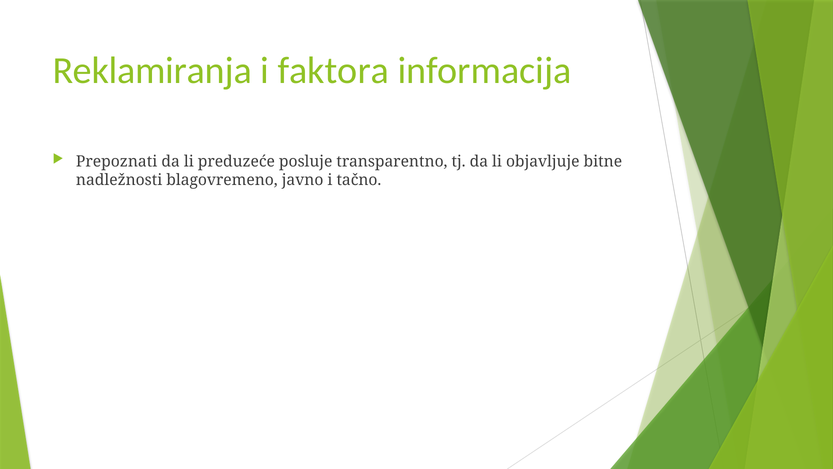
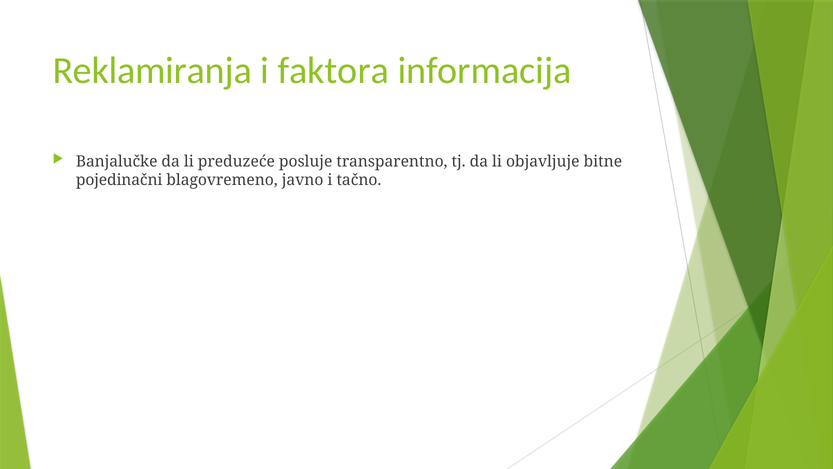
Prepoznati: Prepoznati -> Banjalučke (117, 161)
nadležnosti: nadležnosti -> pojedinačni (119, 180)
